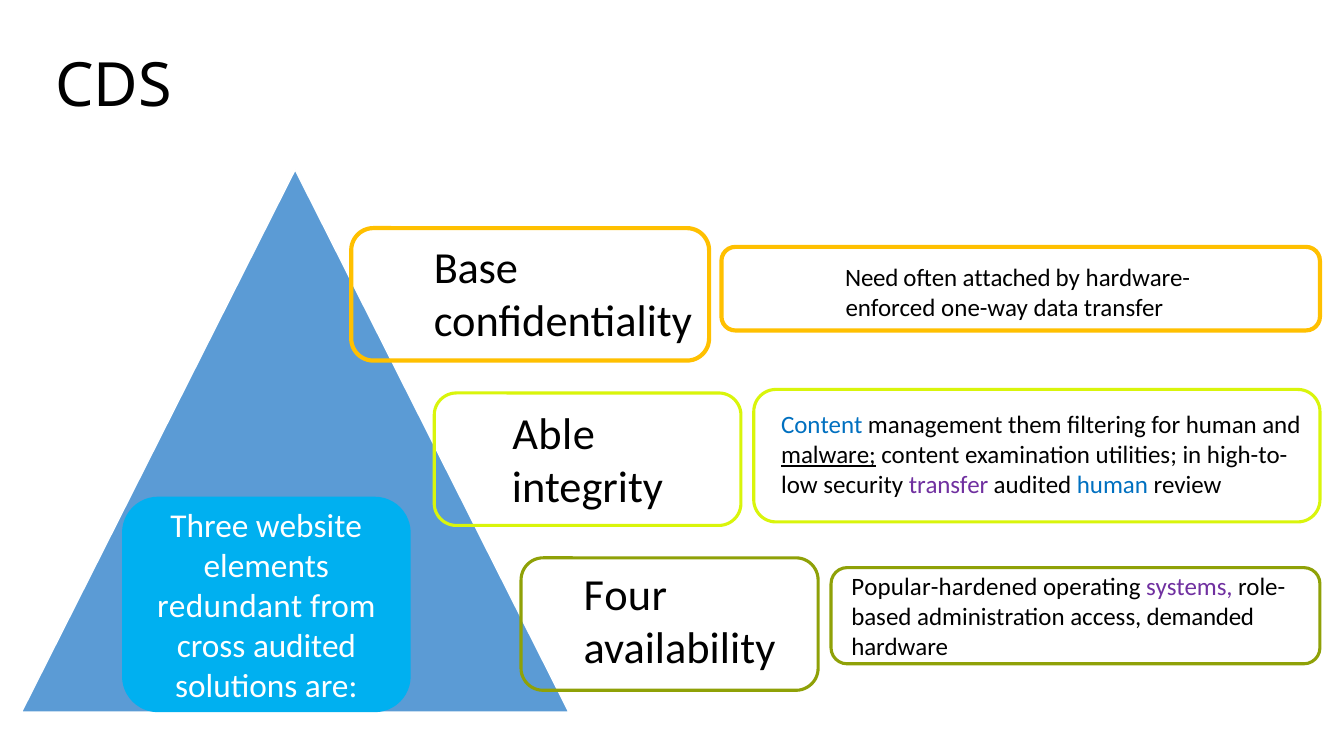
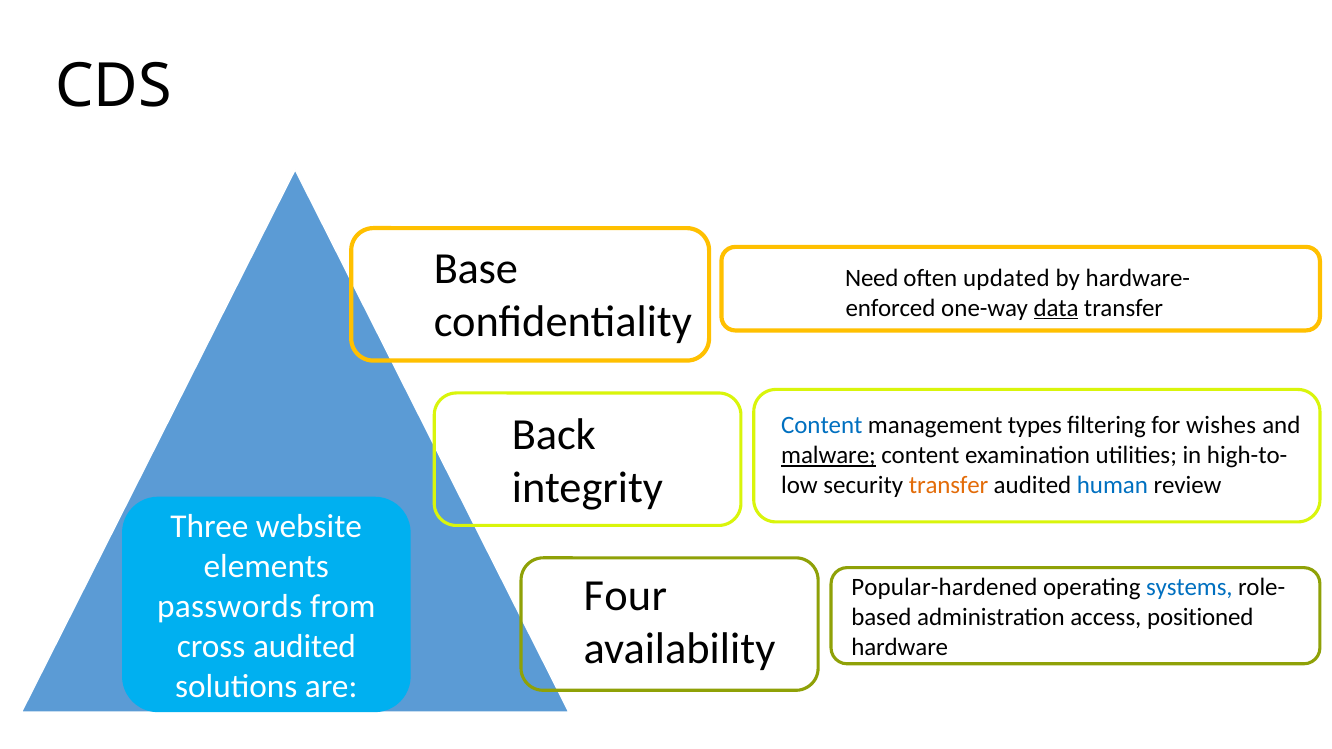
attached: attached -> updated (1006, 278)
data underline: none -> present (1056, 308)
them: them -> types (1035, 426)
for human: human -> wishes (1221, 426)
Able: Able -> Back (554, 435)
transfer colour: purple -> orange (949, 486)
systems colour: purple -> blue (1189, 587)
redundant: redundant -> passwords (230, 607)
demanded: demanded -> positioned (1200, 617)
